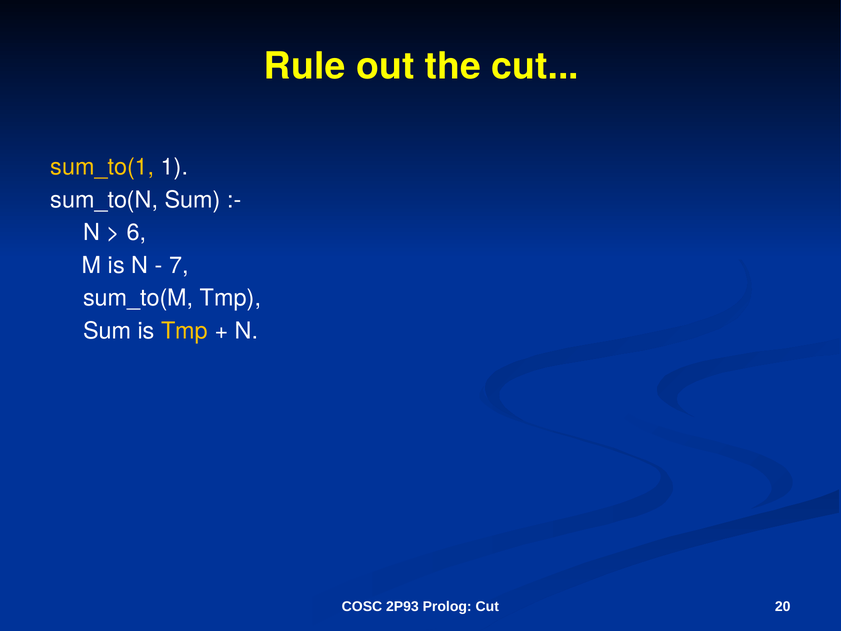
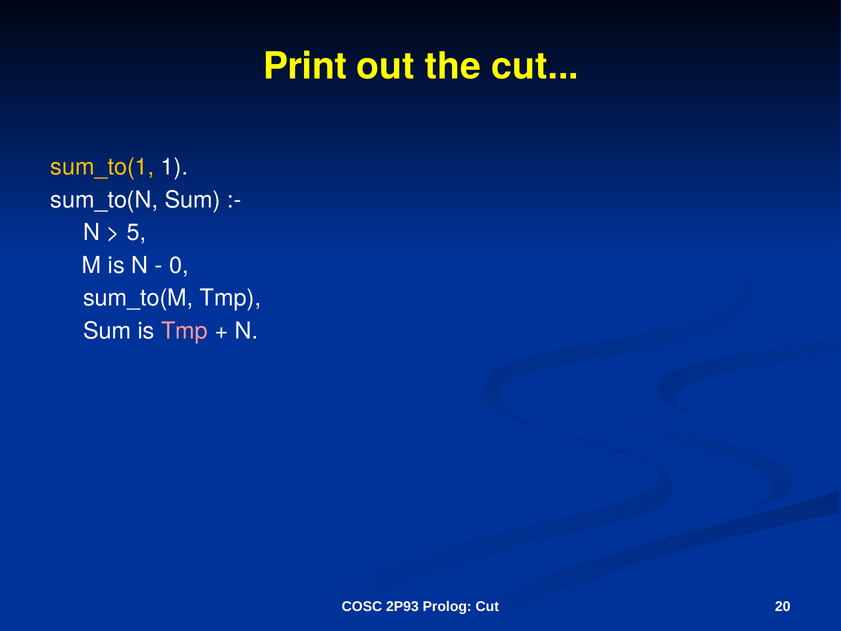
Rule: Rule -> Print (305, 66)
6: 6 -> 5 (136, 232)
7: 7 -> 0 (179, 265)
Tmp colour: yellow -> pink (185, 331)
